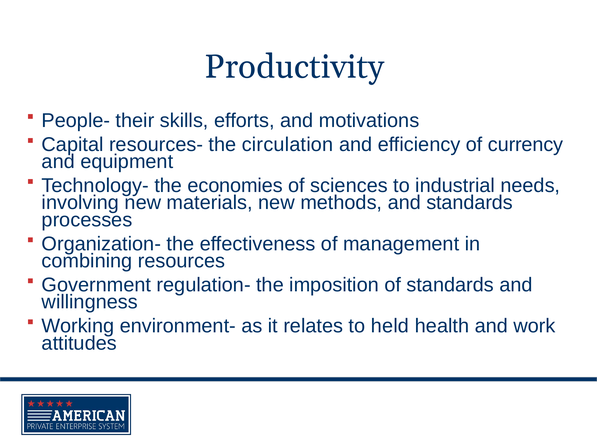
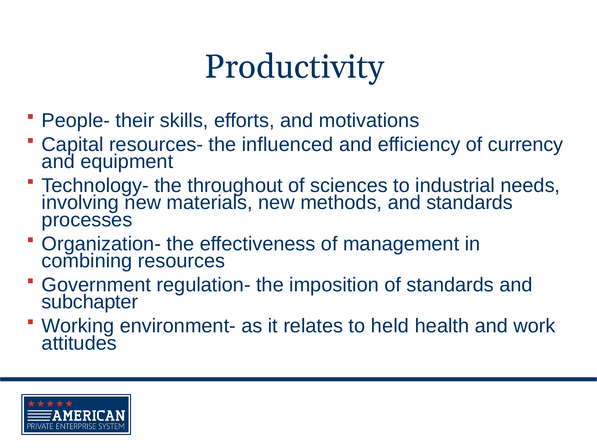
circulation: circulation -> influenced (288, 144)
economies: economies -> throughout (235, 185)
willingness: willingness -> subchapter (90, 302)
